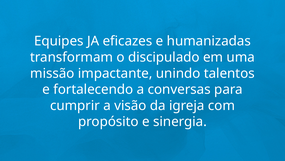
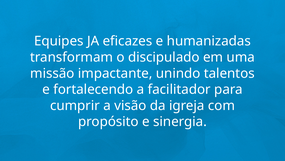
conversas: conversas -> facilitador (179, 89)
